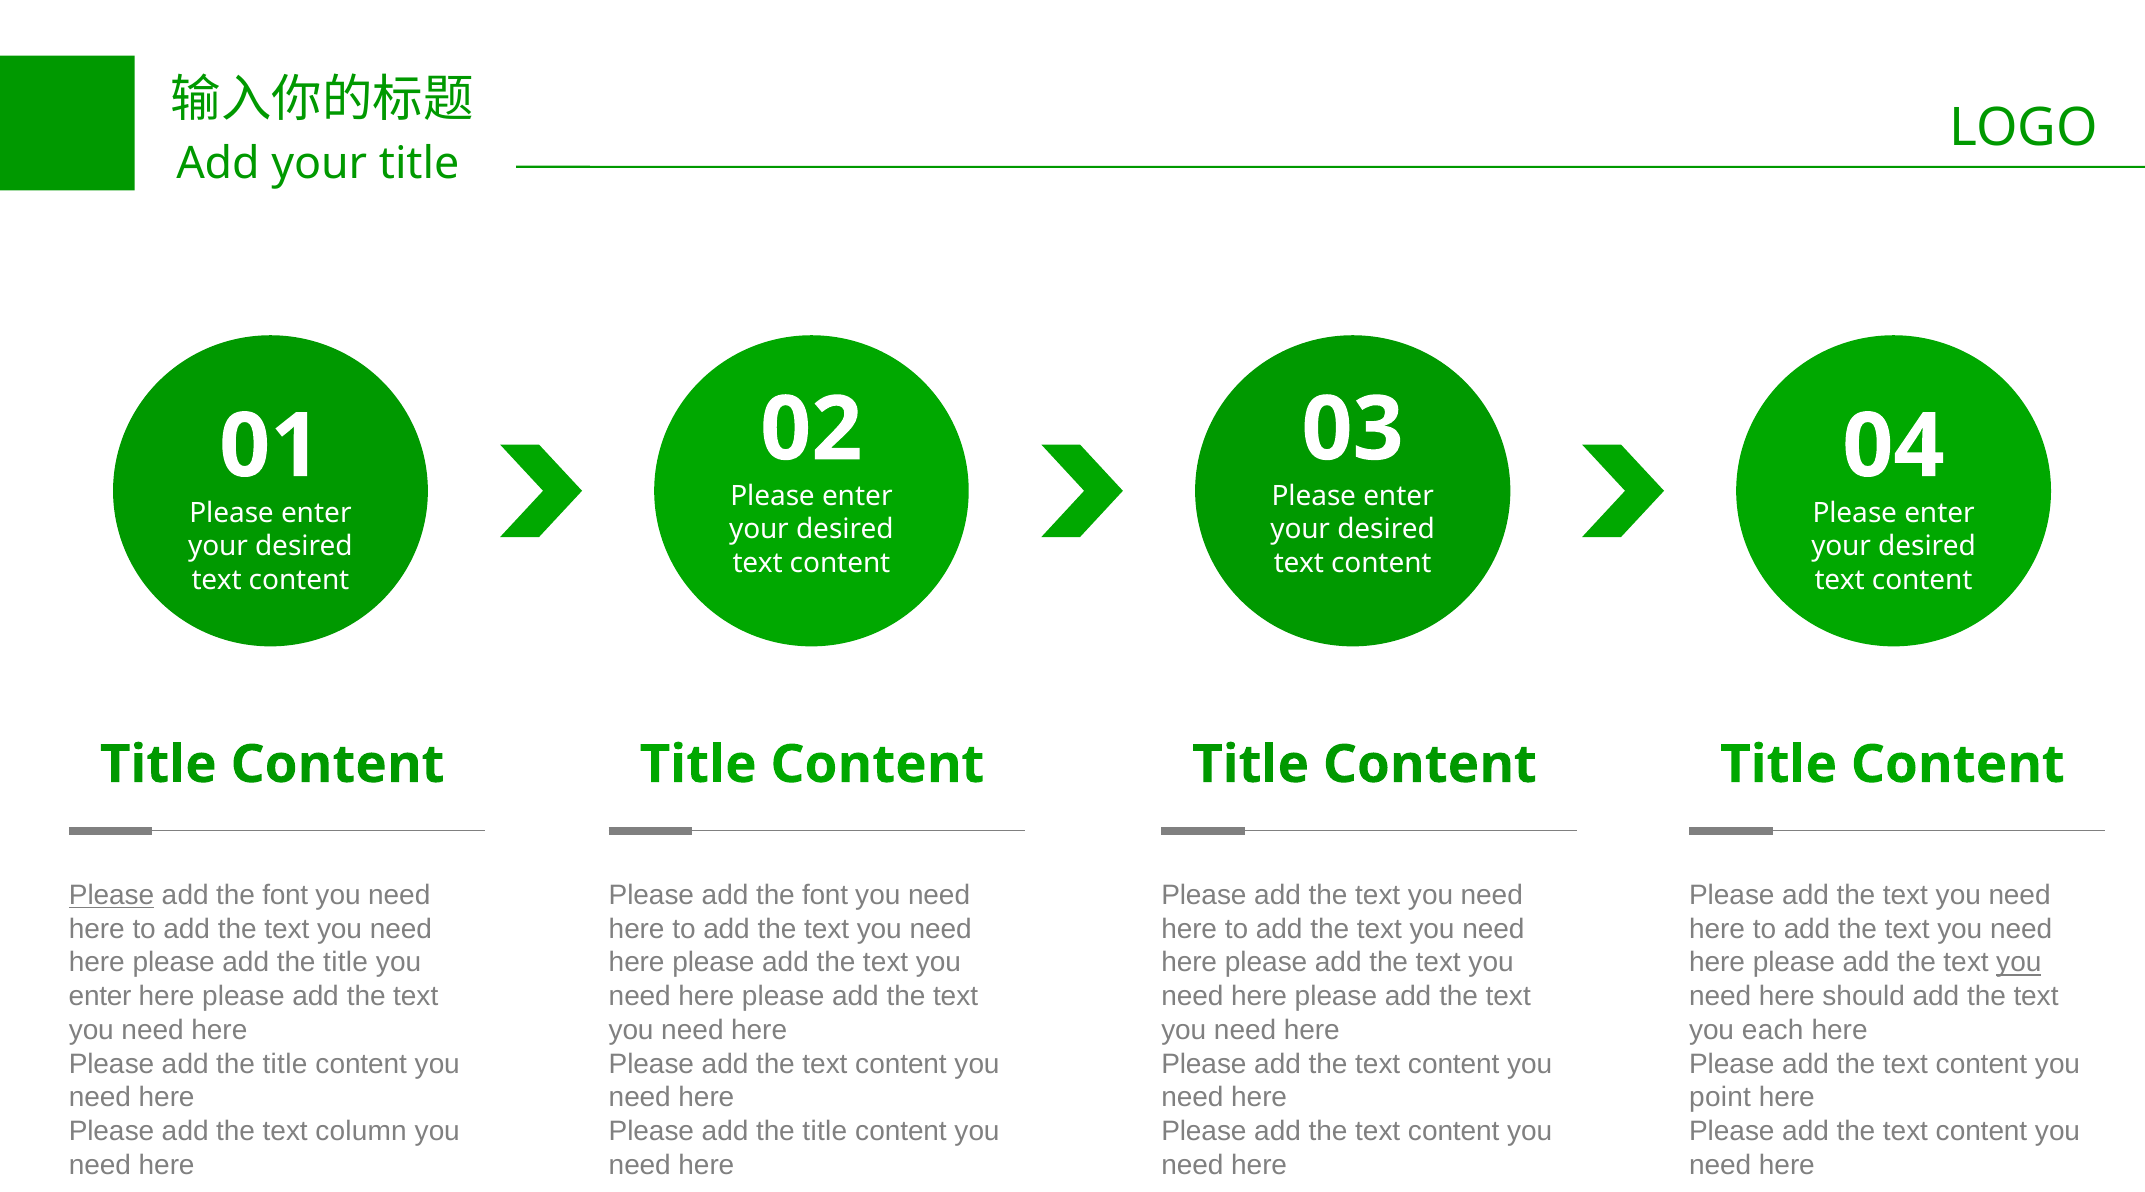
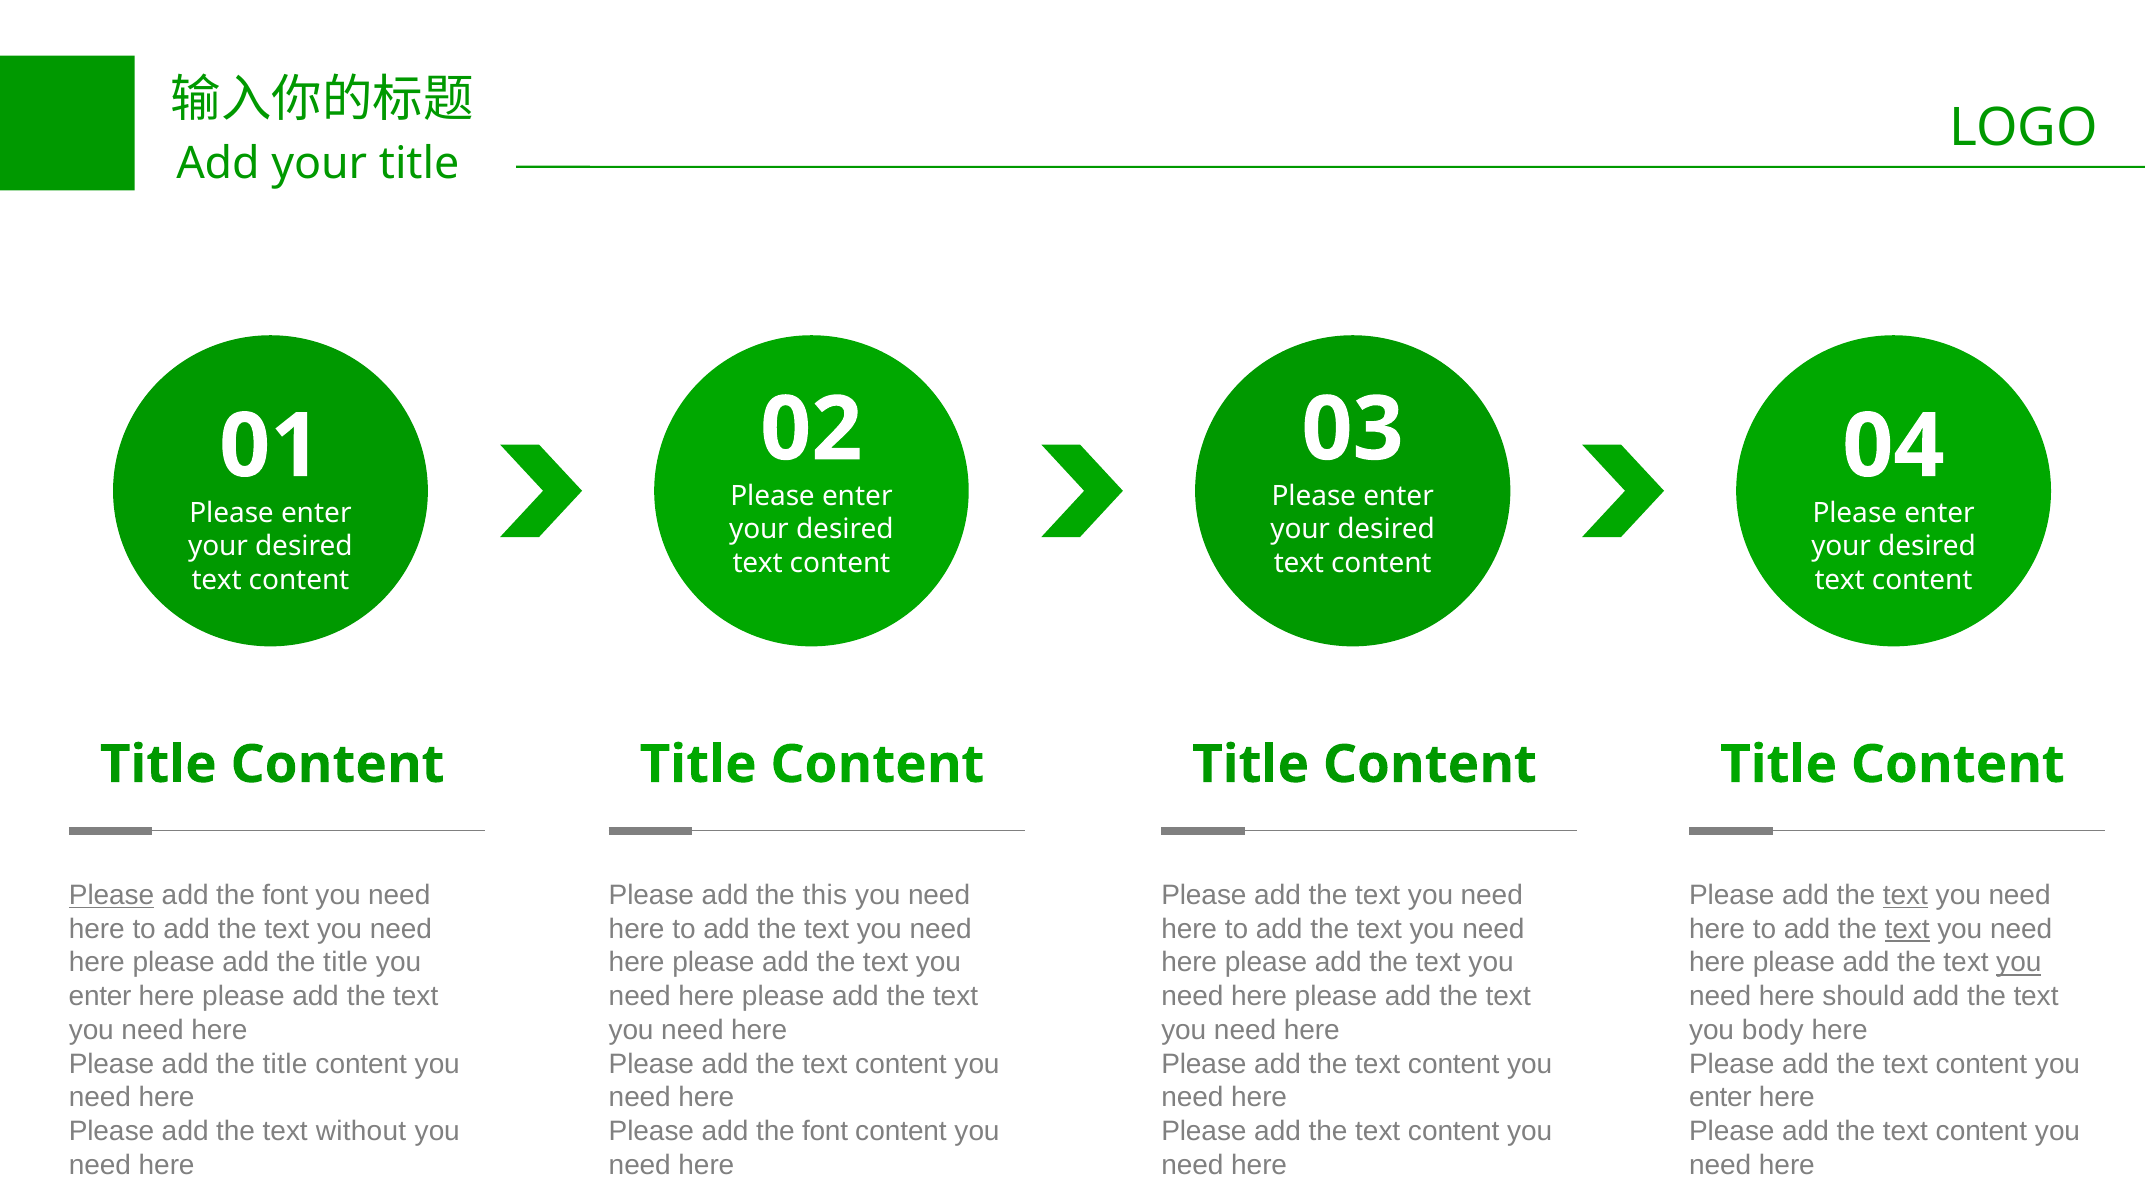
font: font -> this (825, 895)
text underline: none -> present (1905, 895)
text underline: none -> present (1907, 929)
each: each -> body (1773, 1030)
point: point -> enter (1720, 1097)
column: column -> without (361, 1131)
title: title -> font (825, 1131)
